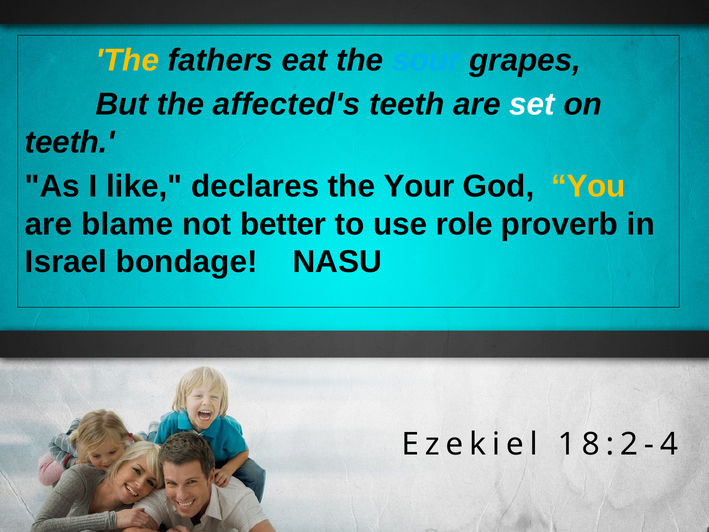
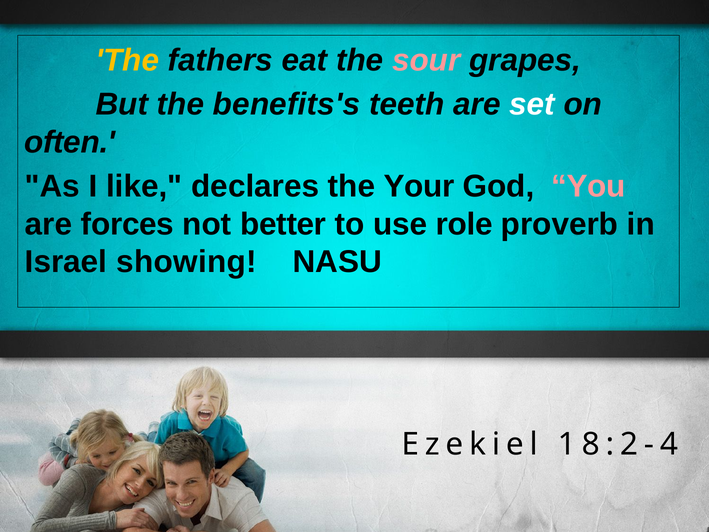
sour colour: light blue -> pink (426, 60)
affected's: affected's -> benefits's (287, 104)
teeth: teeth -> often (70, 142)
You colour: yellow -> pink (589, 186)
blame: blame -> forces (127, 224)
bondage: bondage -> showing (187, 262)
